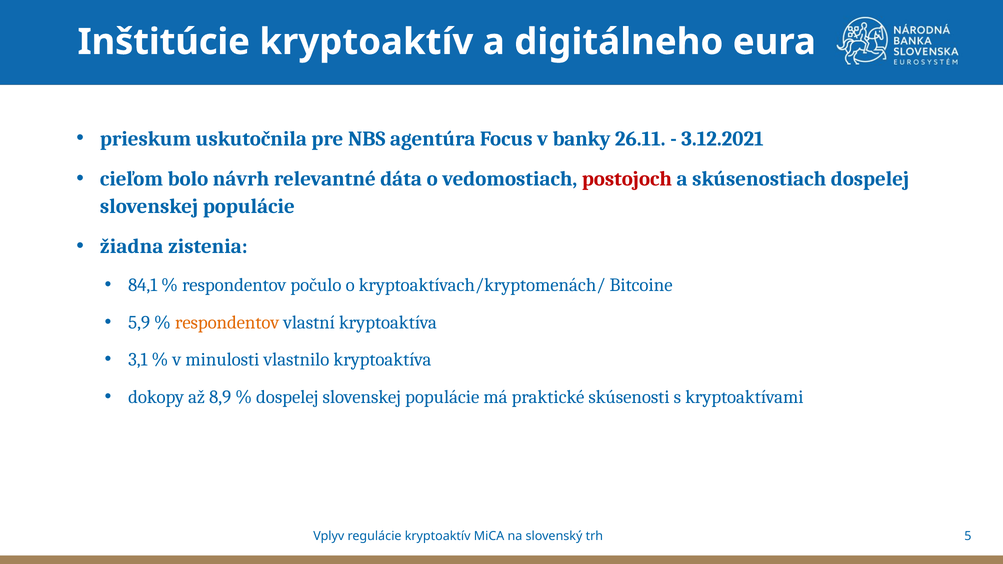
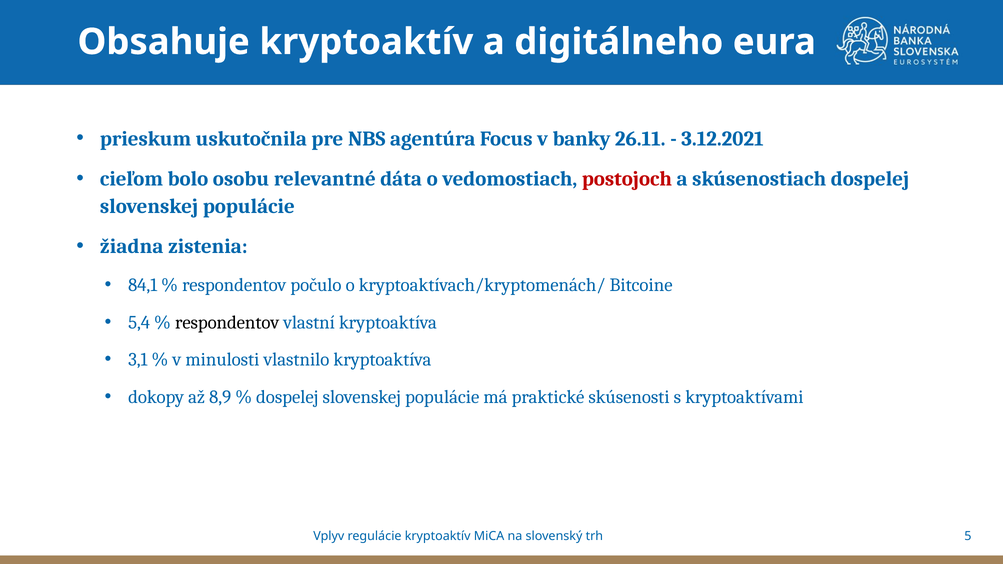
Inštitúcie: Inštitúcie -> Obsahuje (164, 42)
návrh: návrh -> osobu (241, 179)
5,9: 5,9 -> 5,4 (139, 323)
respondentov colour: orange -> black (227, 323)
